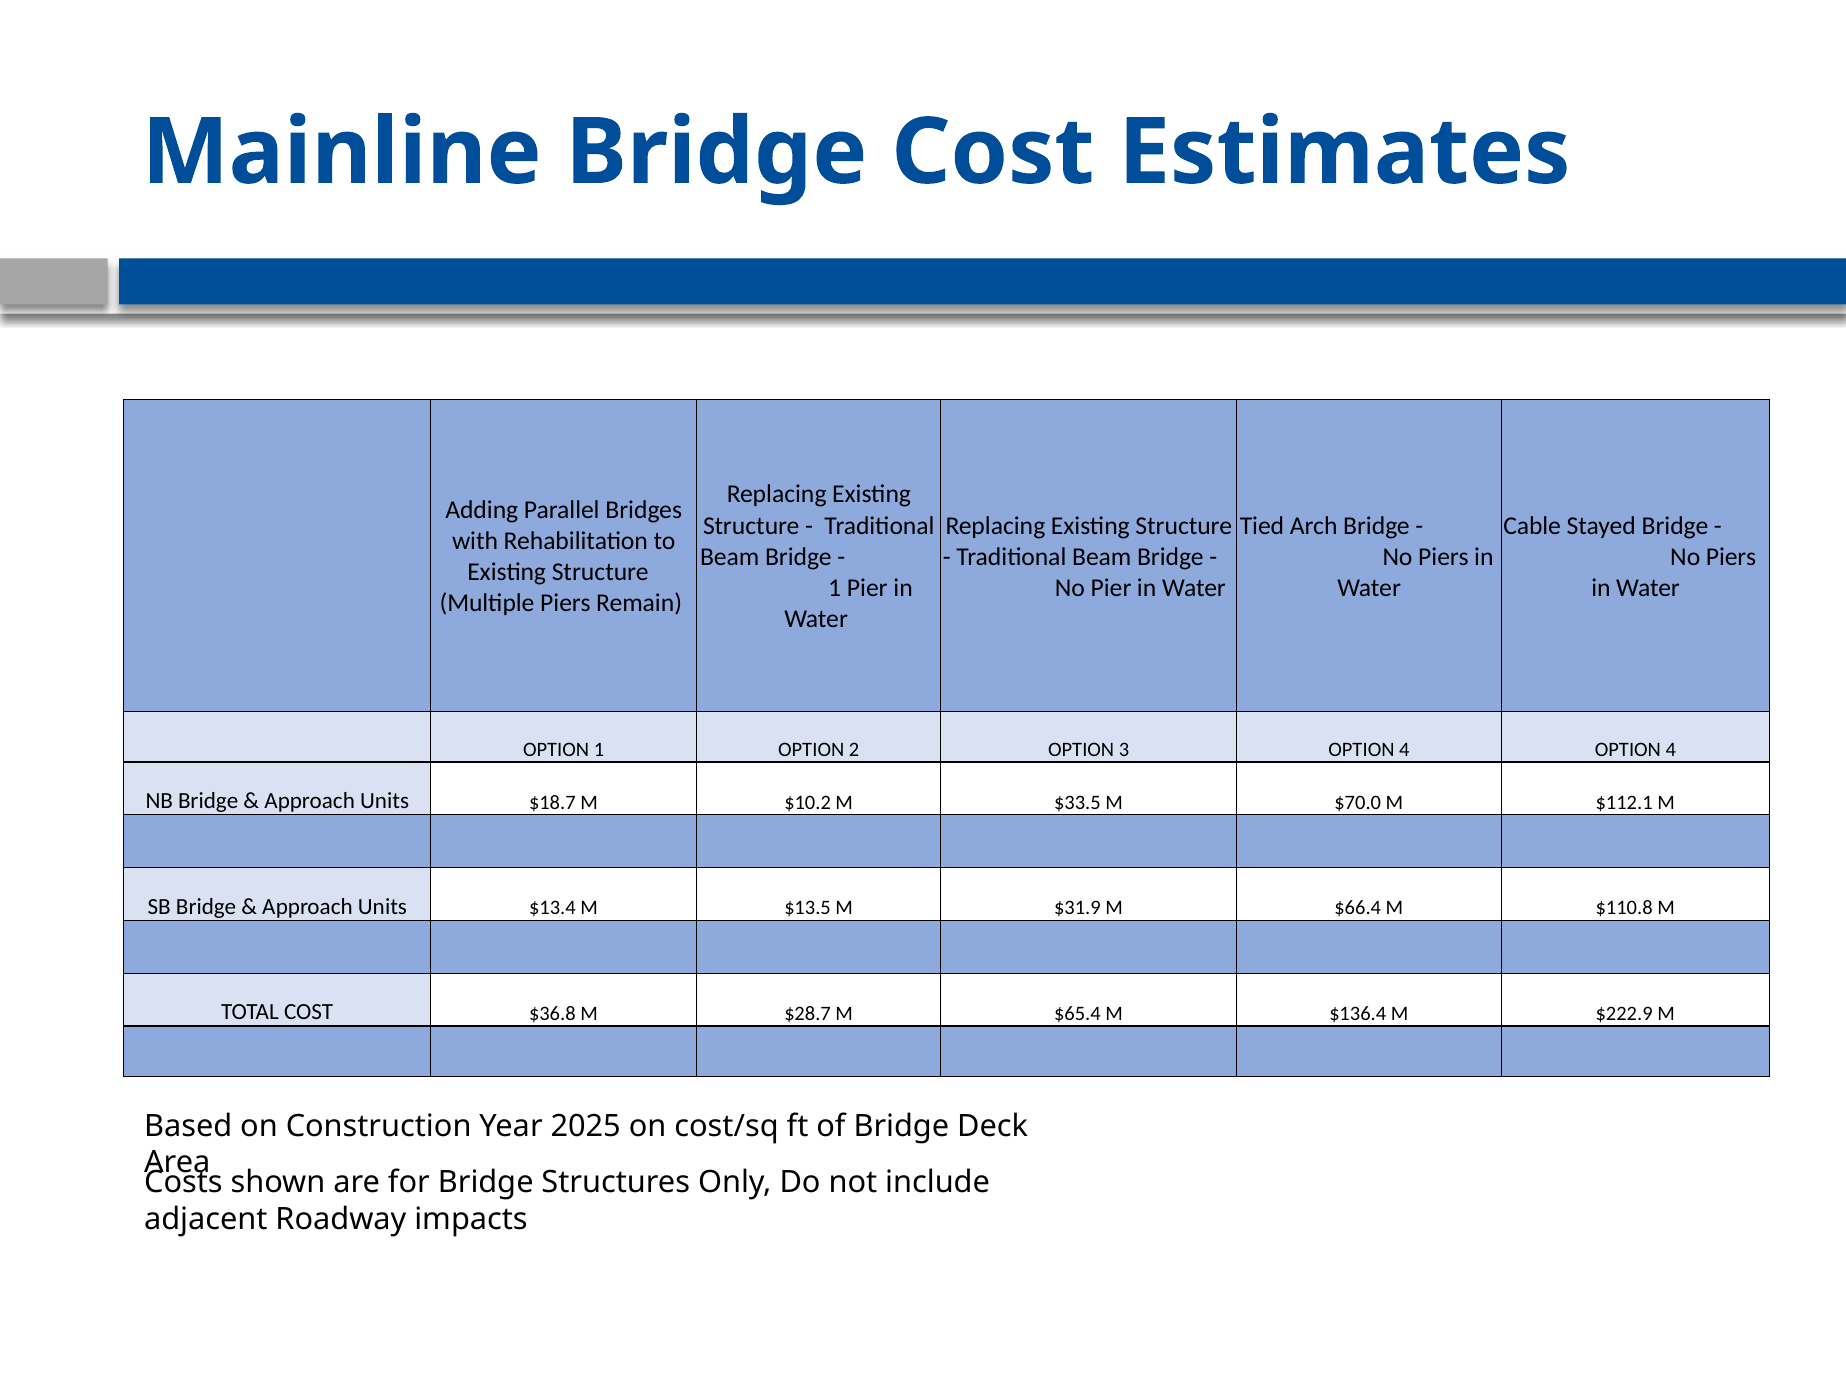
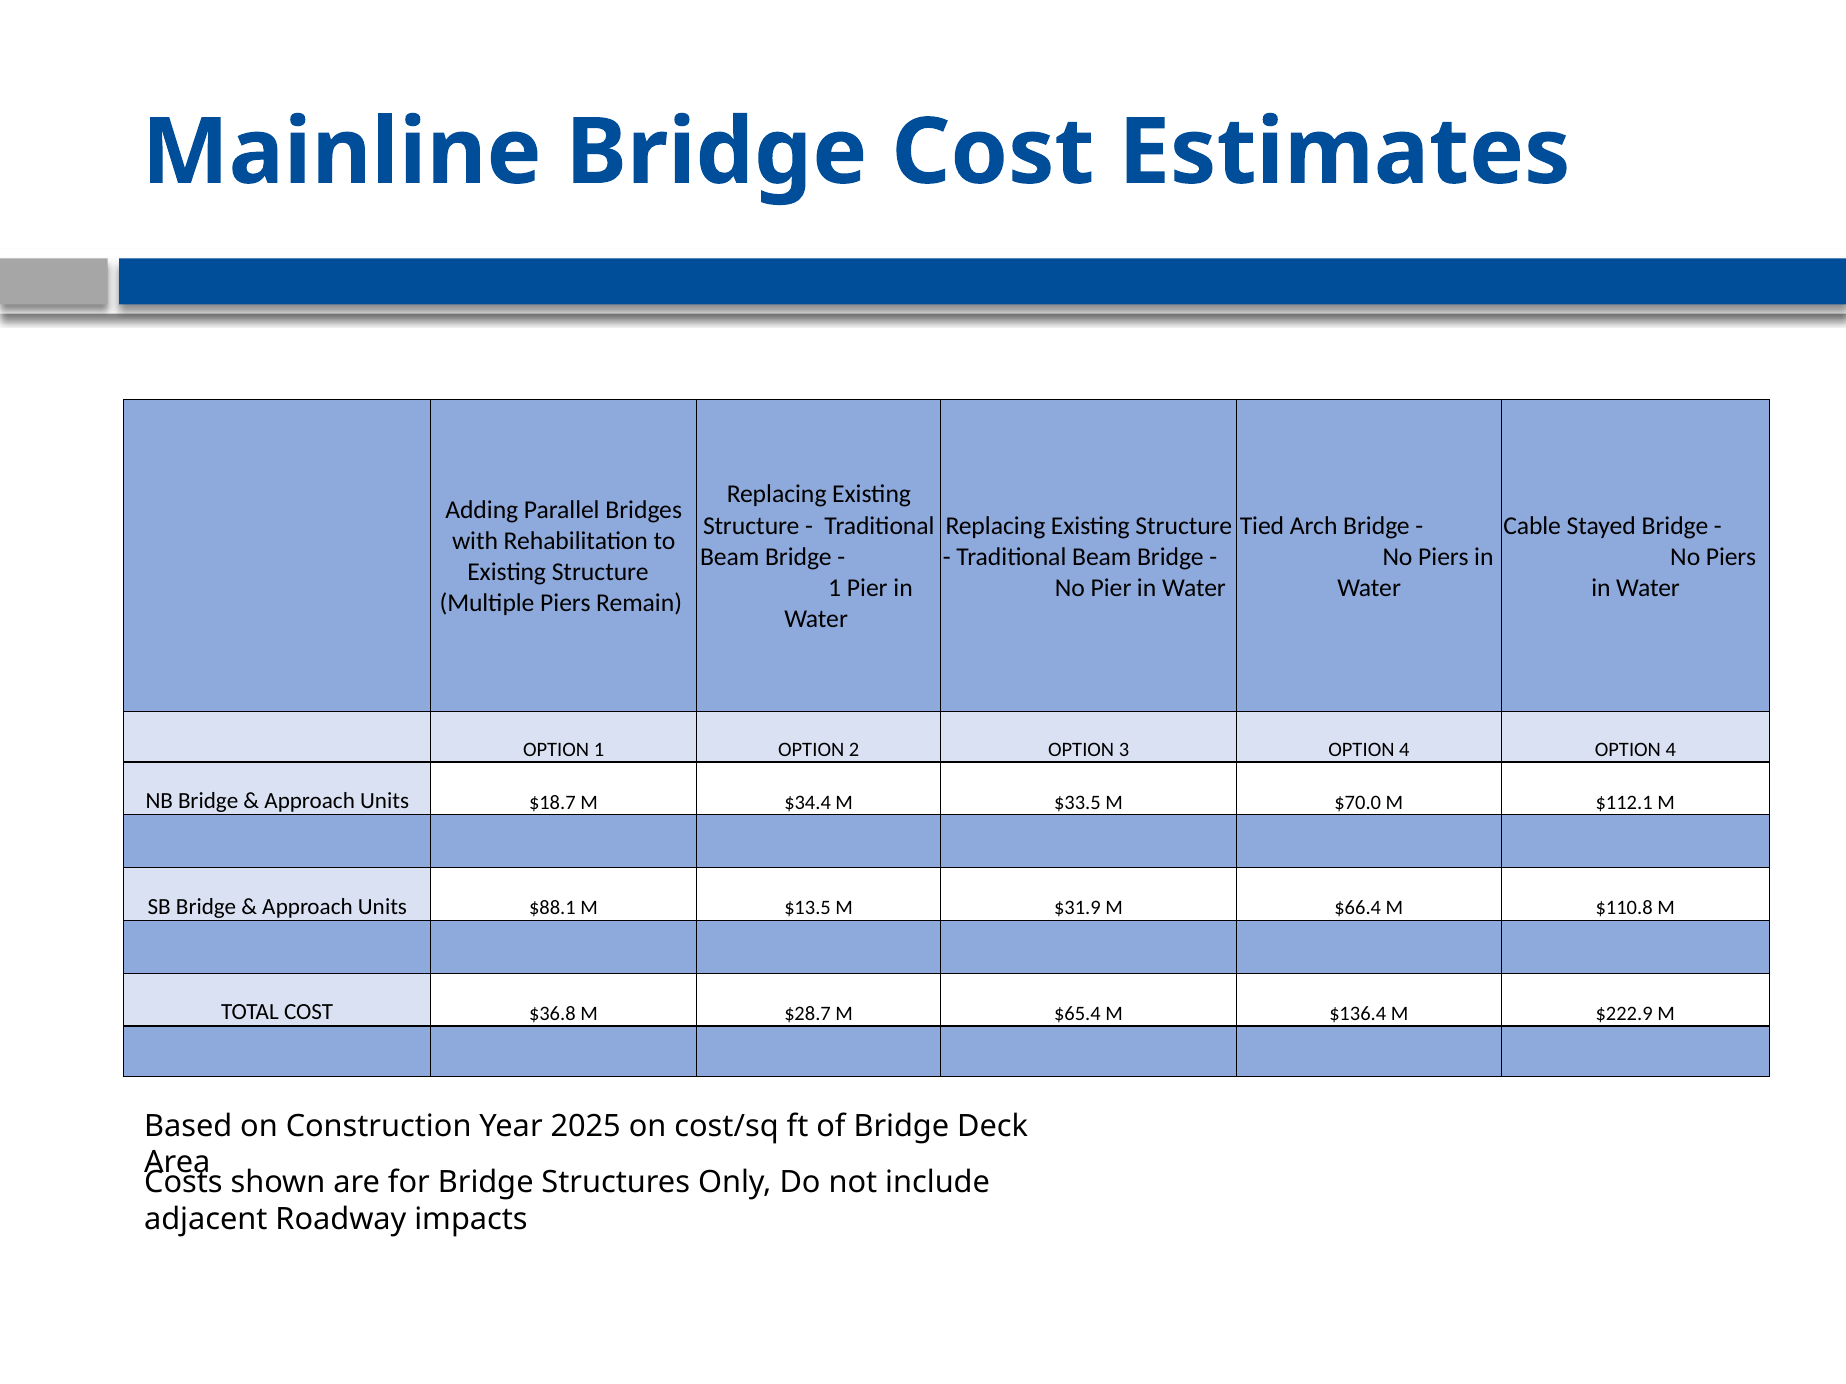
$10.2: $10.2 -> $34.4 (808, 803)
$13.4: $13.4 -> $88.1 (552, 908)
